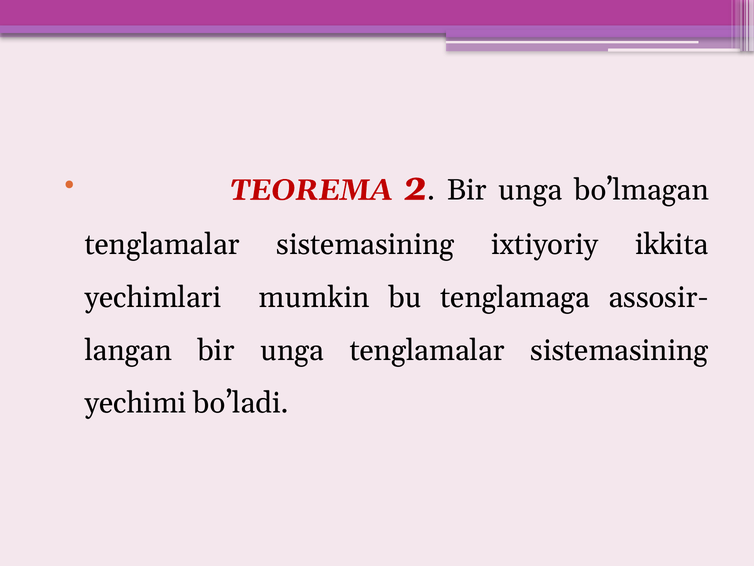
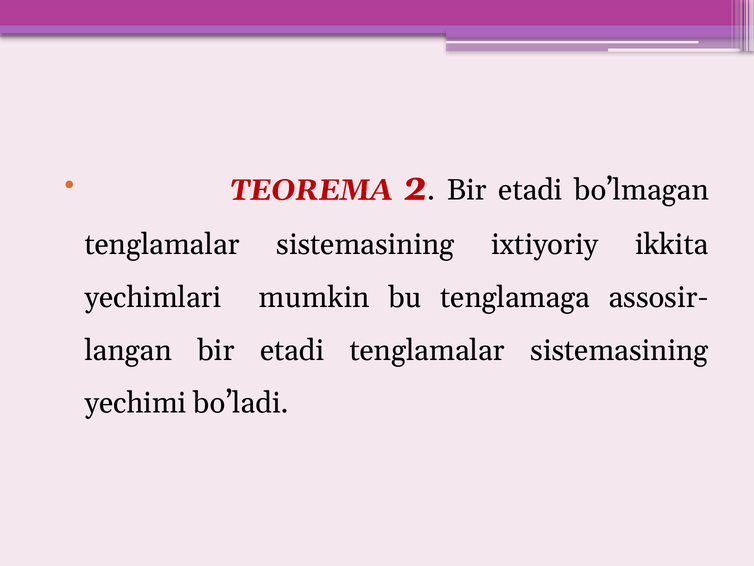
unga: unga -> etadi (530, 190)
unga: unga -> etadi (292, 350)
